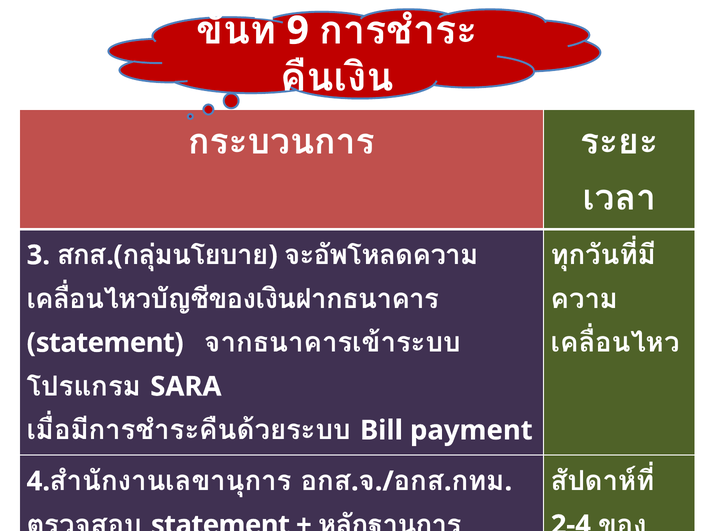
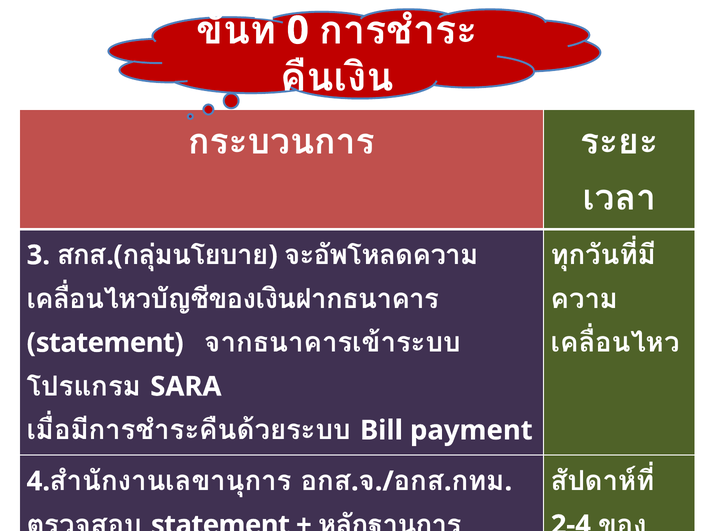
9: 9 -> 0 (298, 31)
